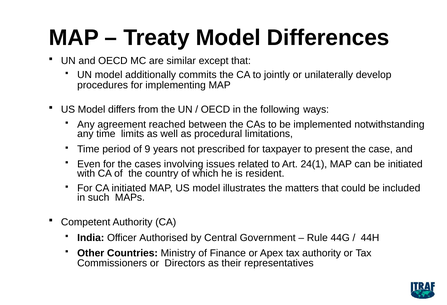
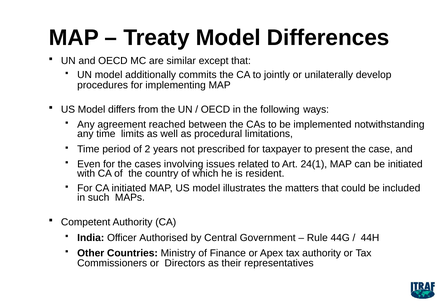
9: 9 -> 2 (147, 149)
